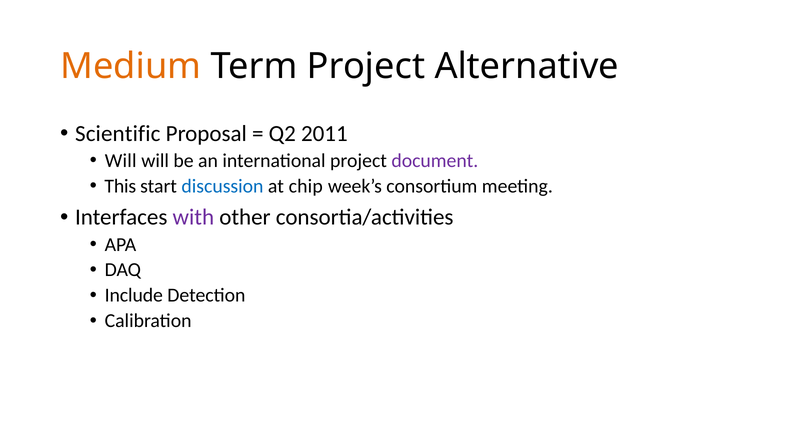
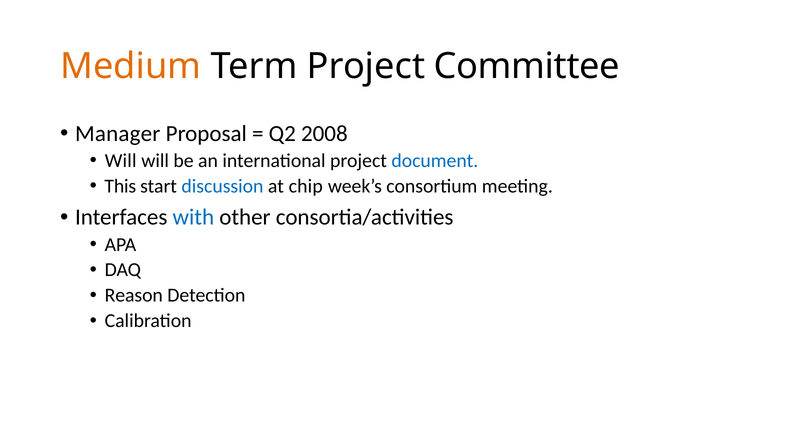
Alternative: Alternative -> Committee (527, 66)
Scientific: Scientific -> Manager (118, 134)
2011: 2011 -> 2008 (324, 134)
document colour: purple -> blue (435, 161)
with colour: purple -> blue (193, 218)
Include: Include -> Reason (134, 296)
